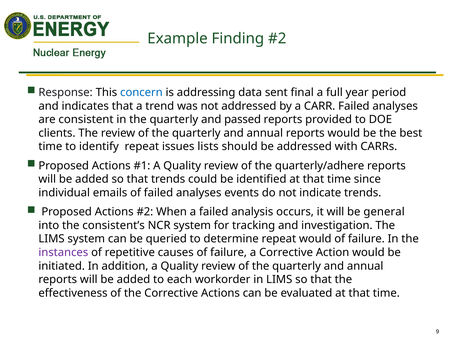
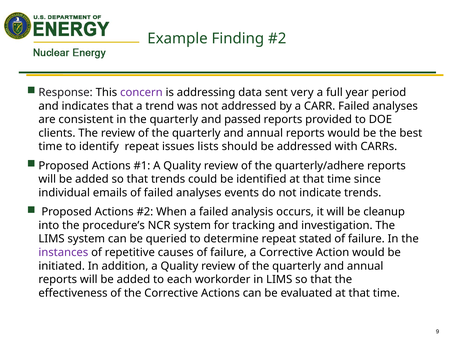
concern colour: blue -> purple (141, 92)
final: final -> very (302, 92)
general: general -> cleanup (384, 212)
consistent’s: consistent’s -> procedure’s (114, 226)
repeat would: would -> stated (315, 239)
